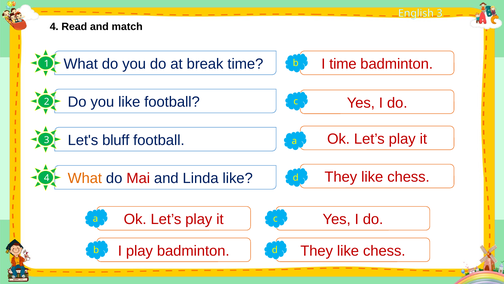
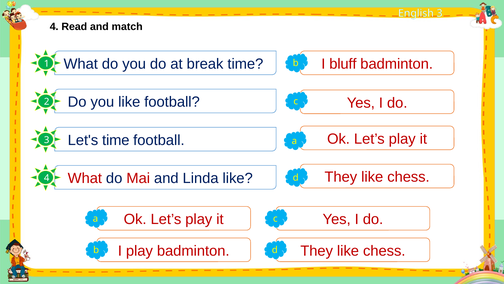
I time: time -> bluff (343, 64)
Let's bluff: bluff -> time (116, 140)
What colour: orange -> red (85, 178)
